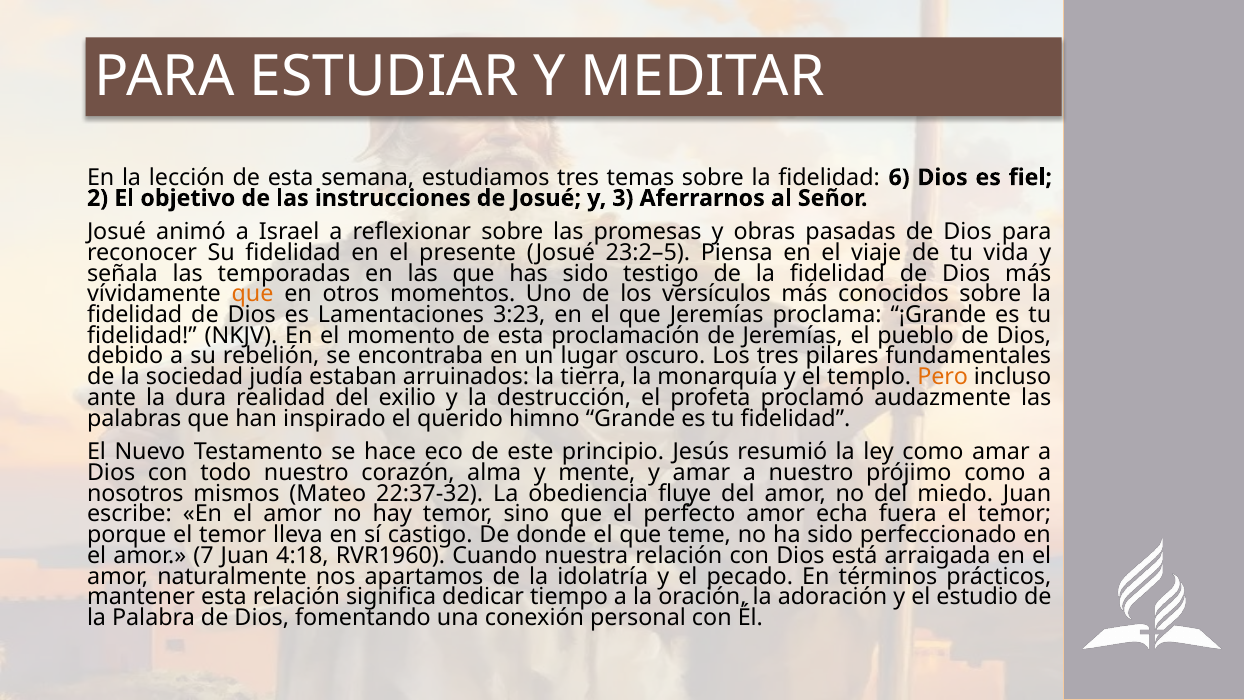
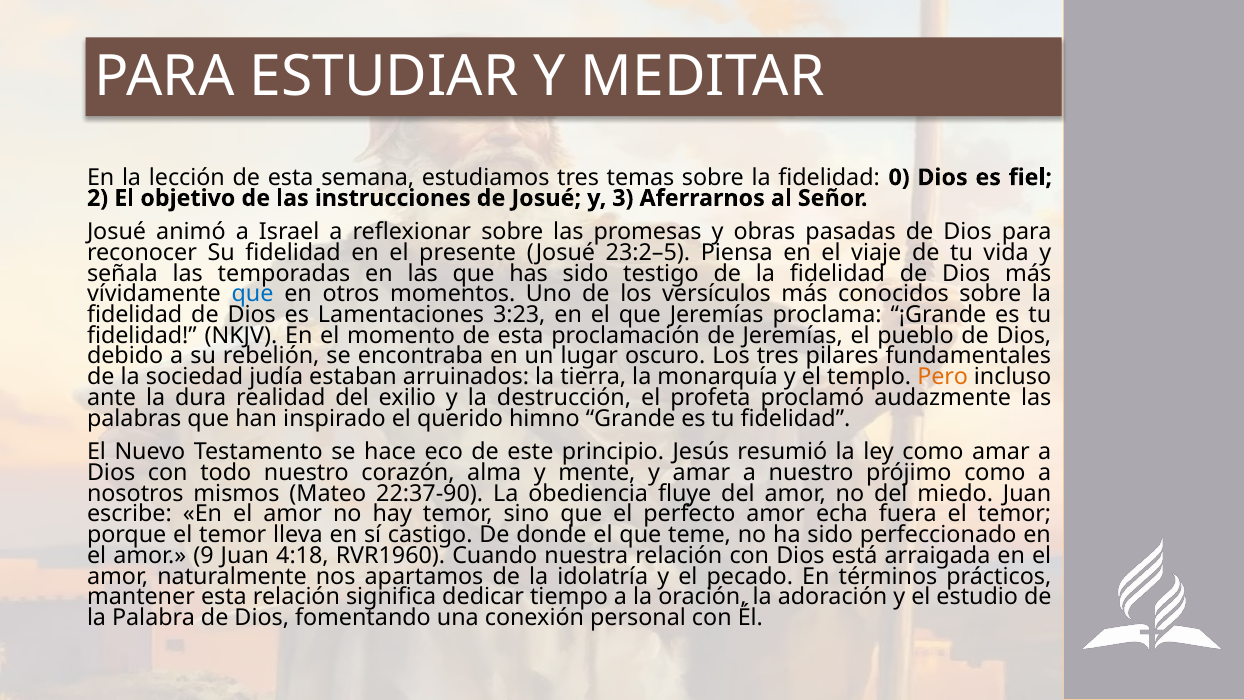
6: 6 -> 0 (899, 177)
que colour: orange -> blue (253, 294)
22:37-32: 22:37-32 -> 22:37-90 (430, 493)
7: 7 -> 9 (203, 556)
